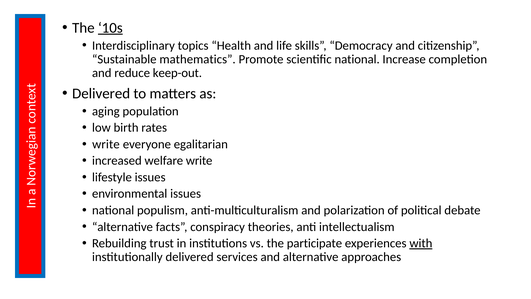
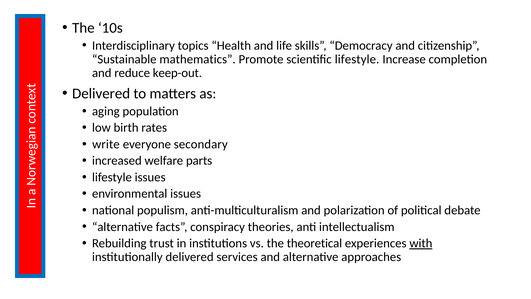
10s underline: present -> none (110, 28)
scientific national: national -> lifestyle (357, 59)
egalitarian: egalitarian -> secondary (201, 144)
welfare write: write -> parts (199, 161)
participate: participate -> theoretical (314, 243)
